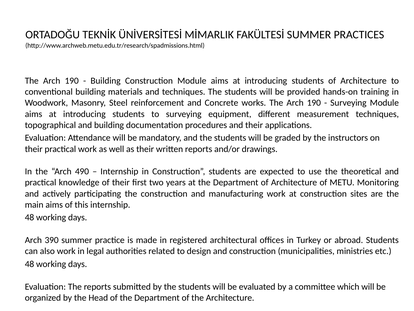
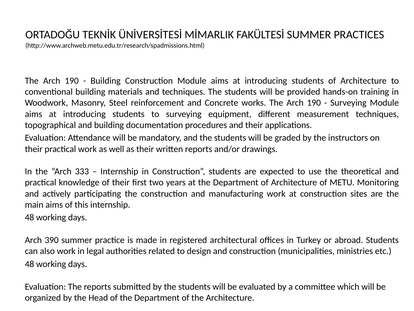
490: 490 -> 333 (82, 171)
